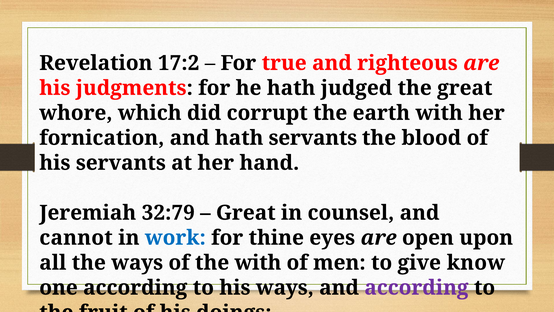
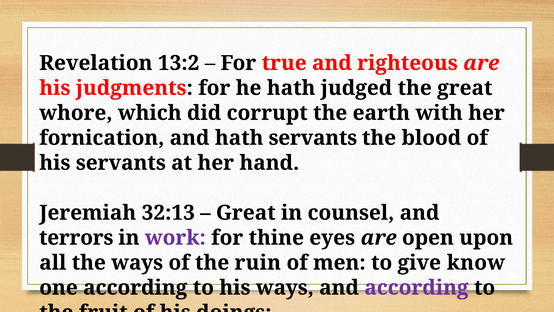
17:2: 17:2 -> 13:2 (179, 63)
32:79: 32:79 -> 32:13 (168, 213)
cannot: cannot -> terrors (76, 238)
work colour: blue -> purple (175, 238)
the with: with -> ruin (258, 262)
